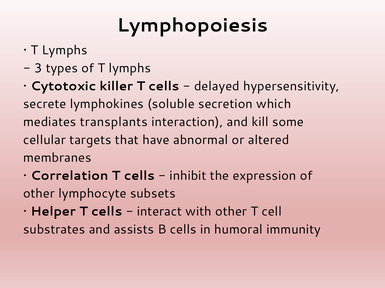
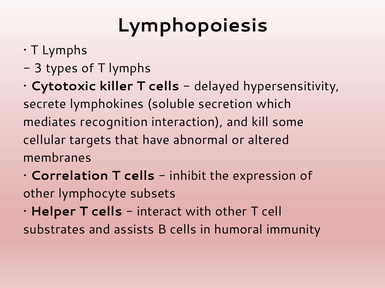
transplants: transplants -> recognition (114, 122)
